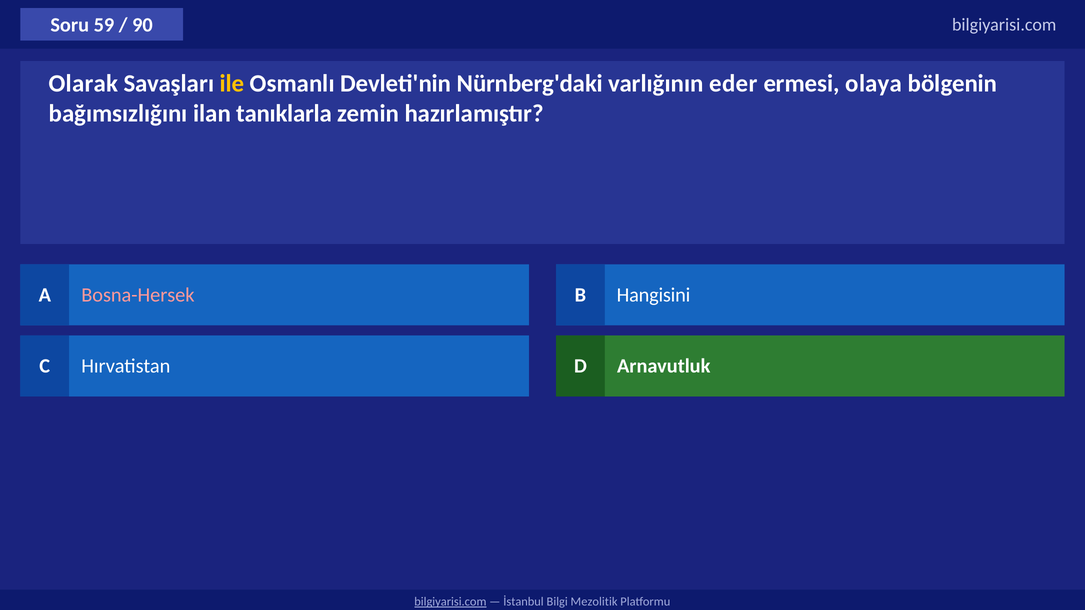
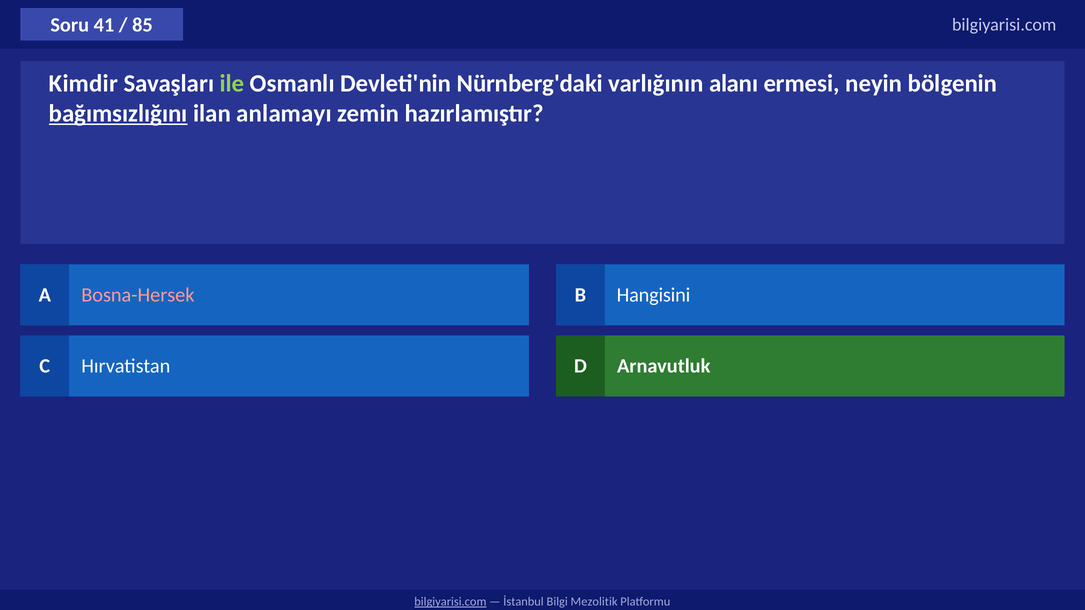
59: 59 -> 41 (104, 25)
90: 90 -> 85 (142, 25)
Olarak: Olarak -> Kimdir (83, 84)
ile colour: yellow -> light green (232, 84)
eder: eder -> alanı (734, 84)
olaya: olaya -> neyin (874, 84)
bağımsızlığını underline: none -> present (118, 114)
tanıklarla: tanıklarla -> anlamayı (284, 114)
